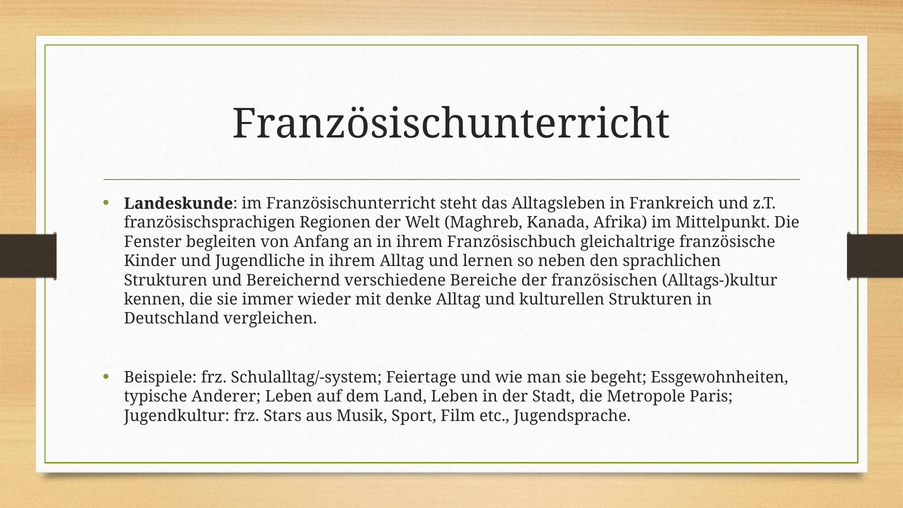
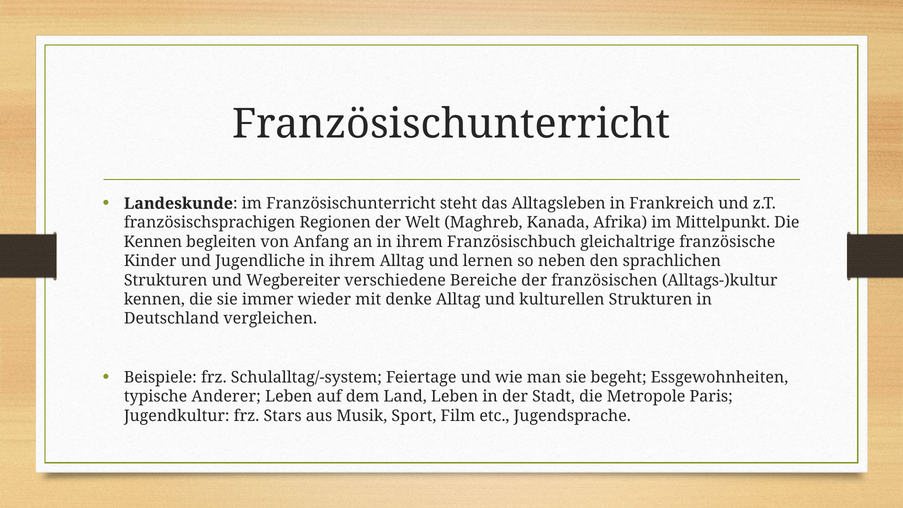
Fenster: Fenster -> Kennen (153, 242)
Bereichernd: Bereichernd -> Wegbereiter (293, 280)
